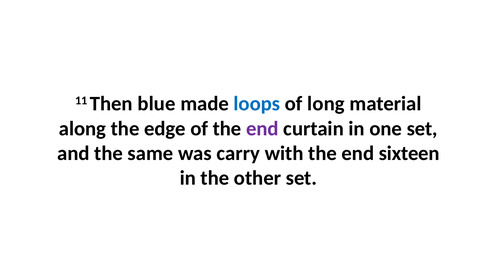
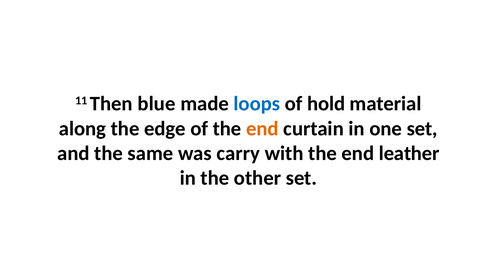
long: long -> hold (326, 104)
end colour: purple -> orange (262, 129)
sixteen: sixteen -> leather (409, 154)
